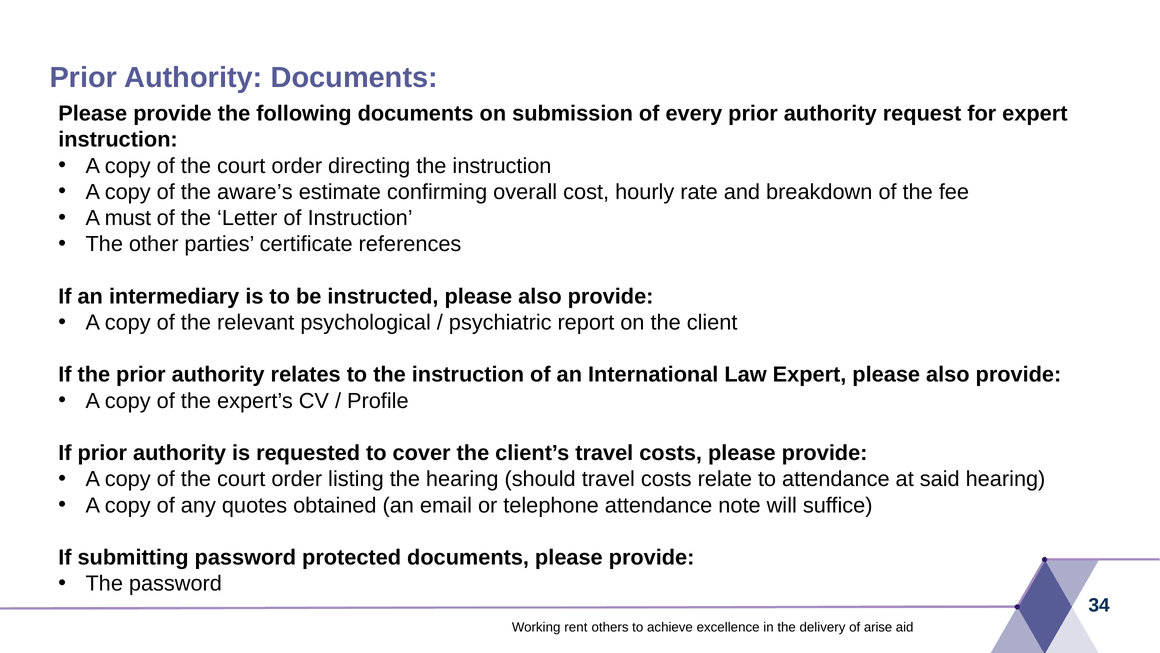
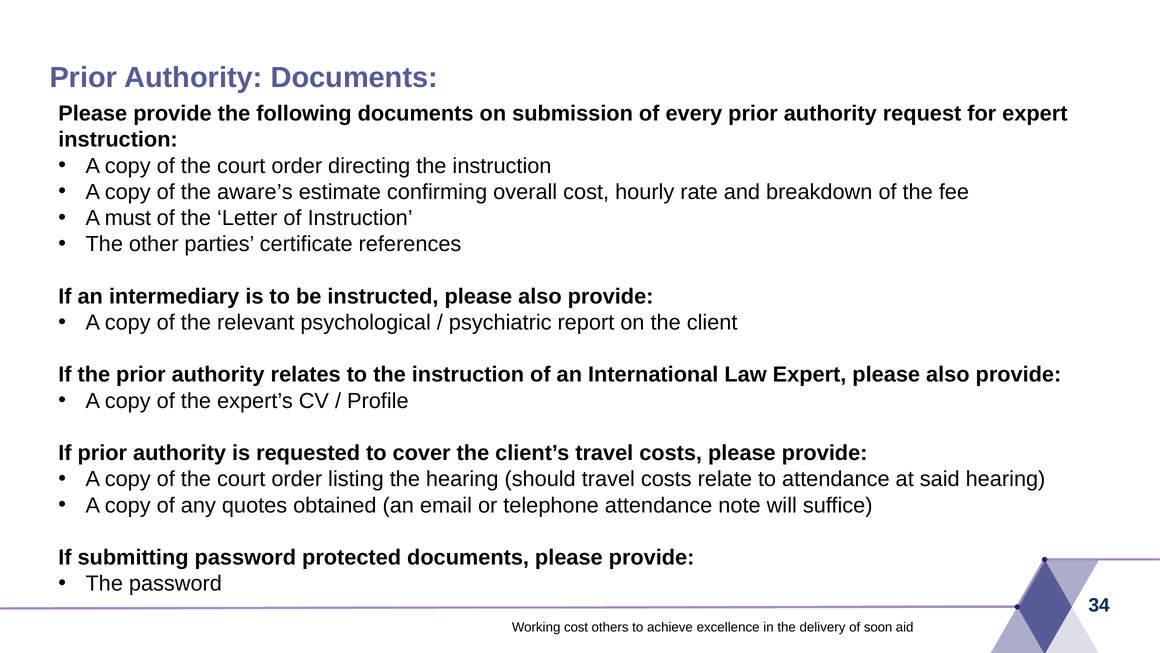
Working rent: rent -> cost (576, 627)
arise: arise -> soon (878, 627)
